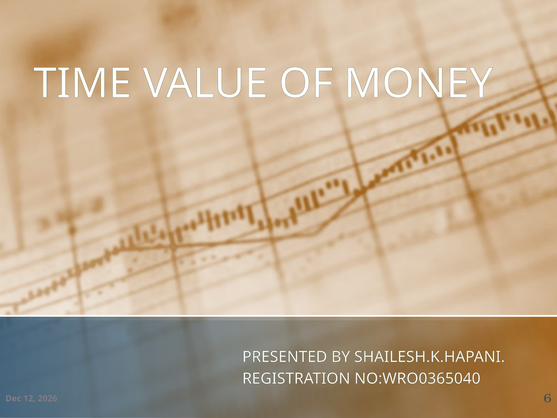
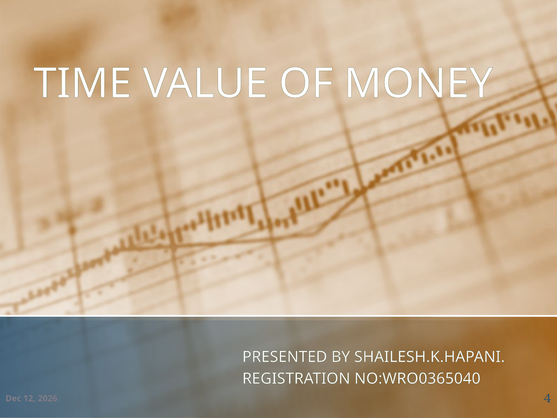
6: 6 -> 4 (548, 398)
